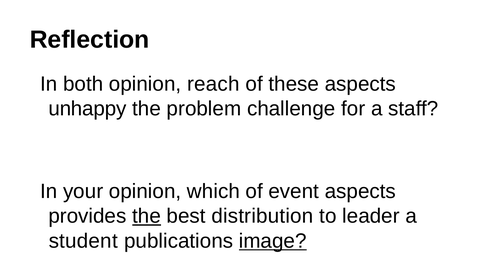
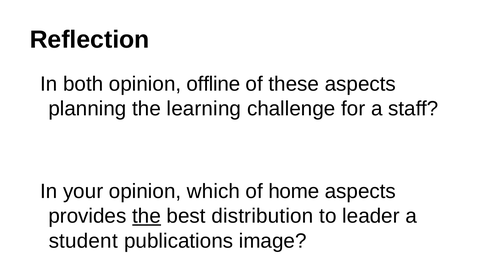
reach: reach -> offline (214, 84)
unhappy: unhappy -> planning (87, 109)
problem: problem -> learning (204, 109)
event: event -> home (294, 191)
image underline: present -> none (273, 241)
